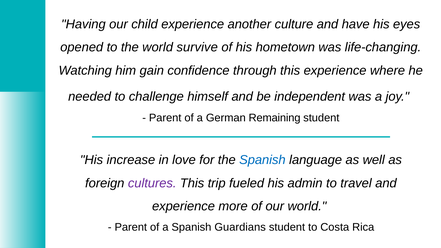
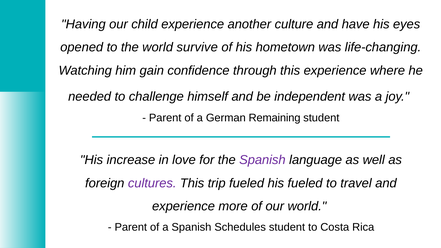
Spanish colour: blue -> purple (262, 160)
his admin: admin -> fueled (305, 183)
Guardians: Guardians -> Schedules (240, 227)
